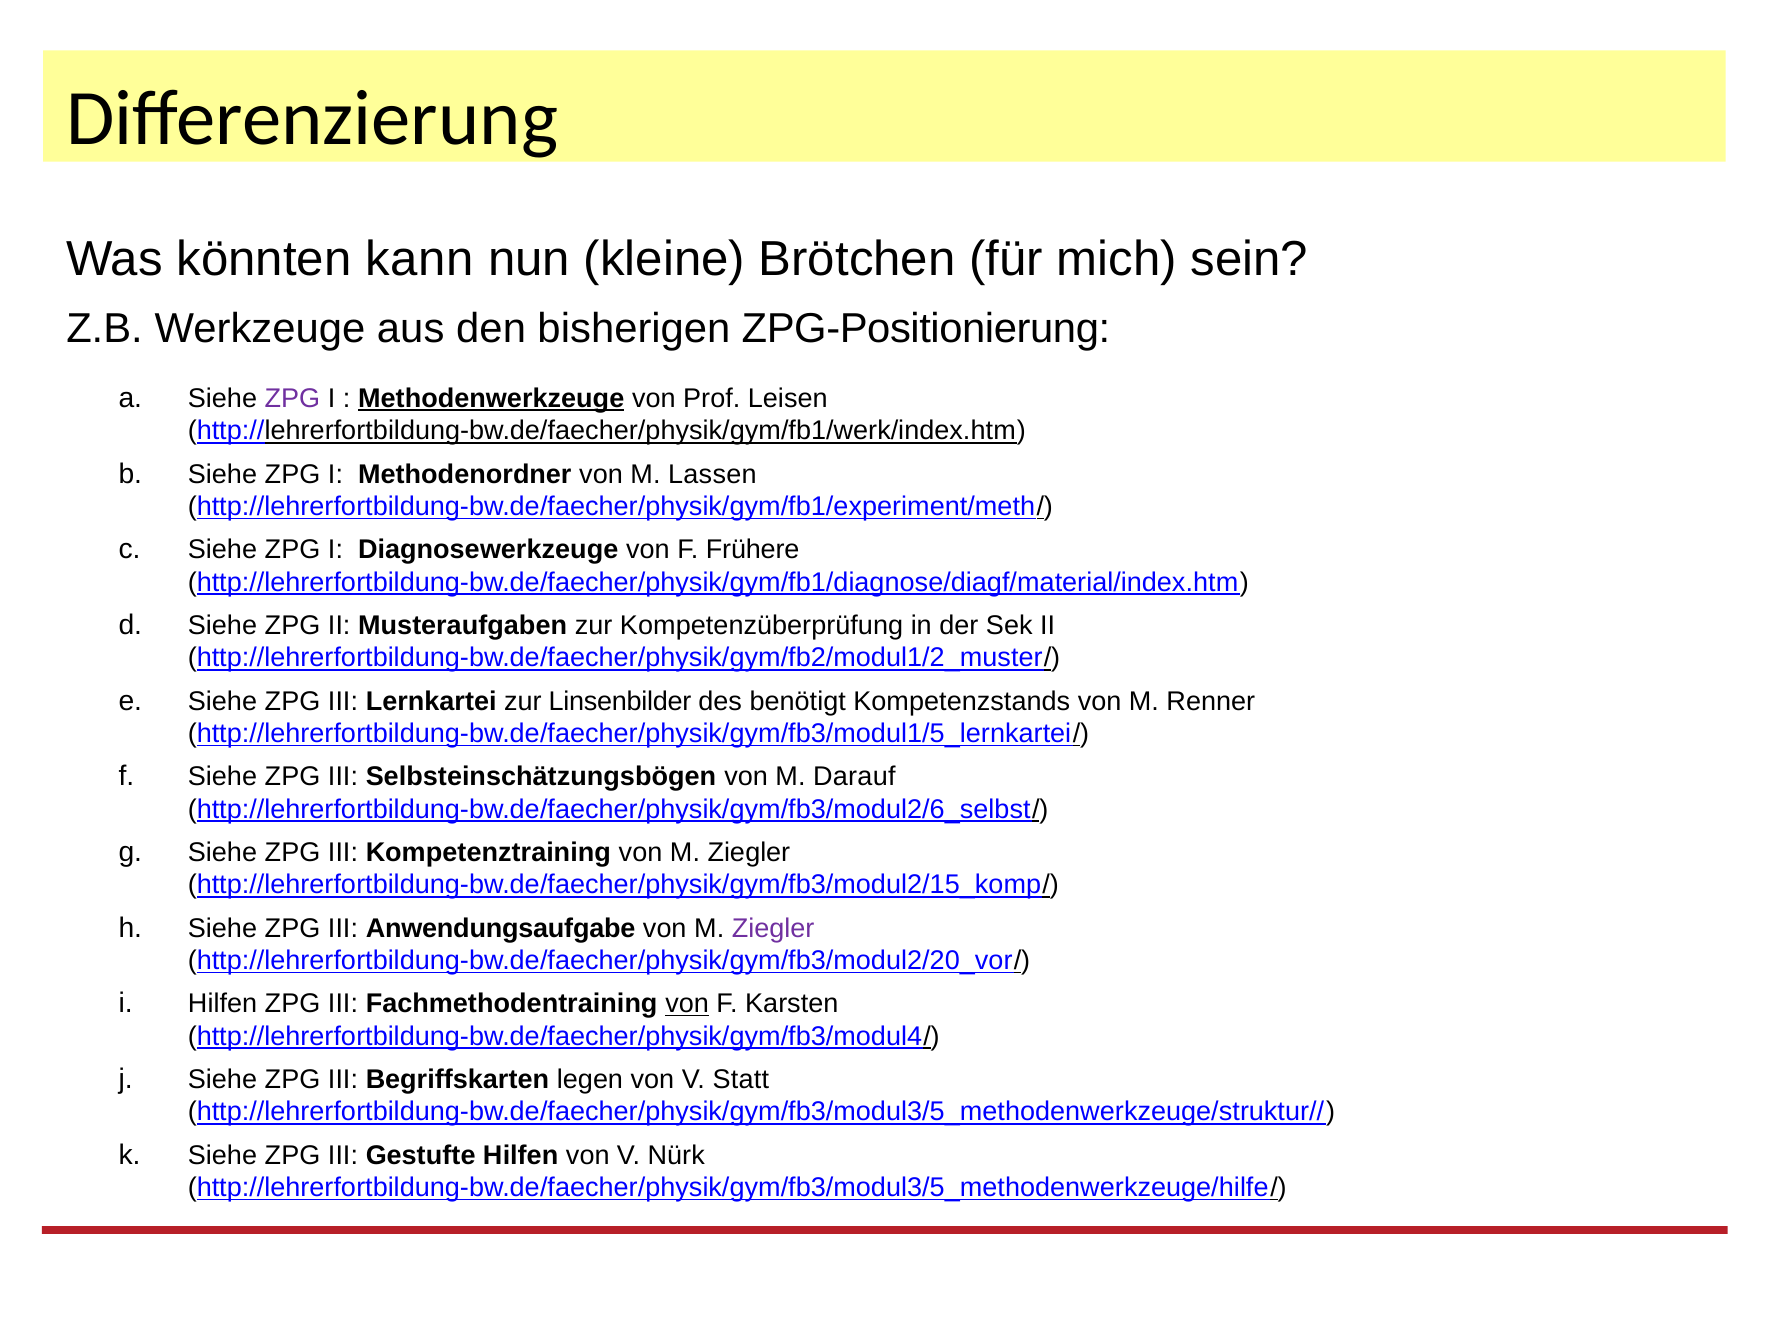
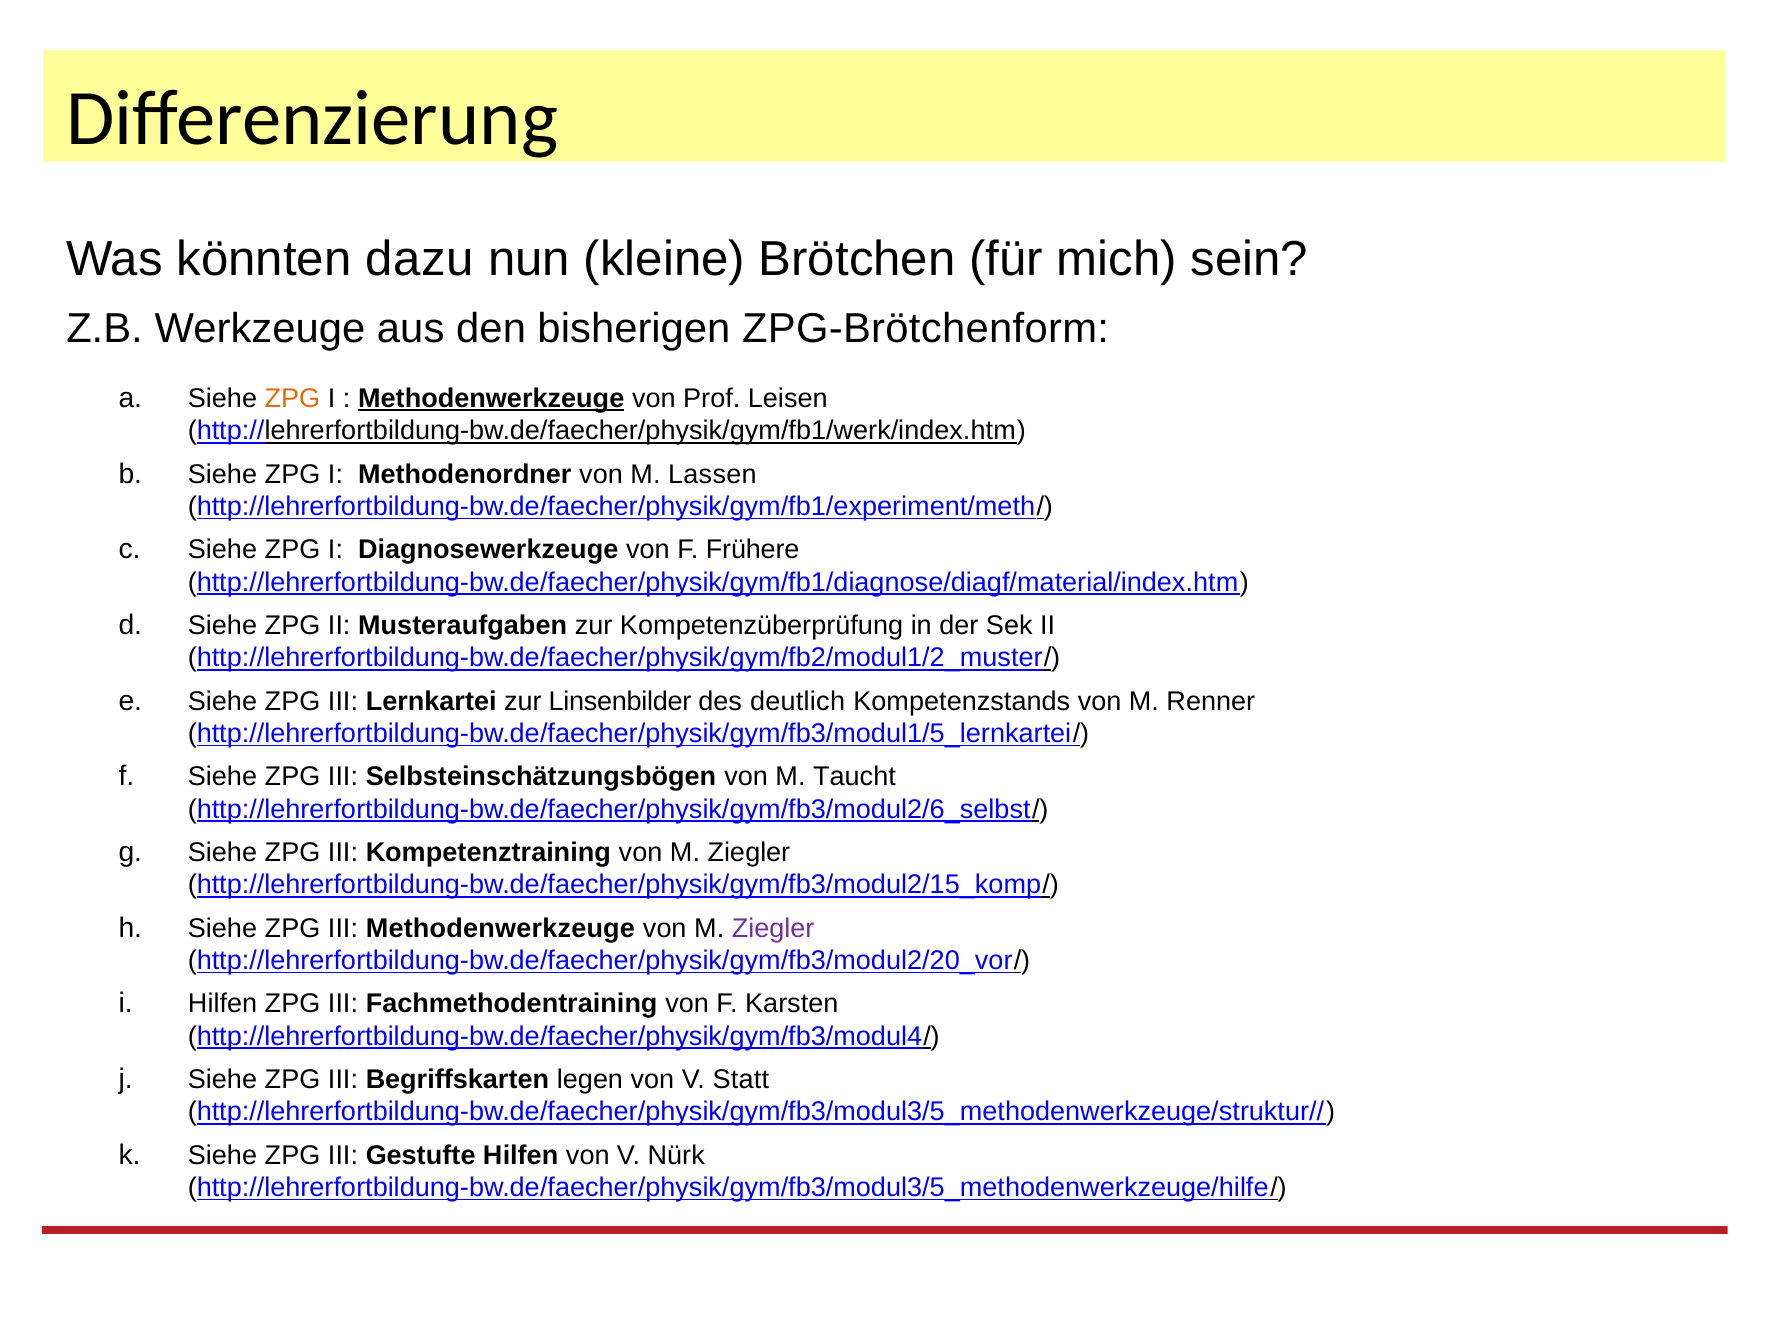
kann: kann -> dazu (420, 259)
ZPG-Positionierung: ZPG-Positionierung -> ZPG-Brötchenform (926, 329)
ZPG colour: purple -> orange (292, 399)
benötigt: benötigt -> deutlich (798, 702)
Darauf: Darauf -> Taucht (854, 777)
III Anwendungsaufgabe: Anwendungsaufgabe -> Methodenwerkzeuge (500, 929)
von underline: present -> none (687, 1004)
